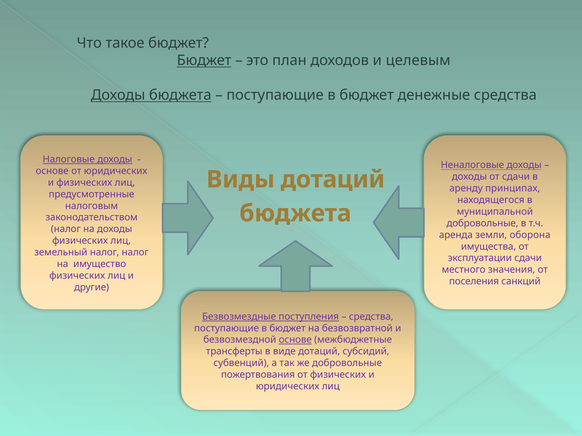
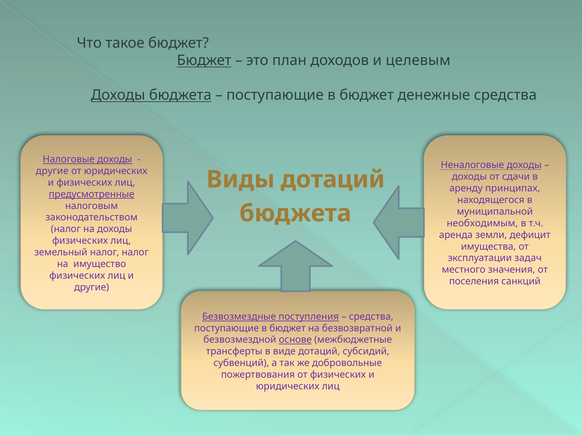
основе: основе -> другие (52, 171)
предусмотренные underline: none -> present (92, 194)
добровольные: добровольные -> необходимым (482, 224)
оборона: оборона -> дефицит (530, 235)
эксплуатации сдачи: сдачи -> задач (528, 258)
